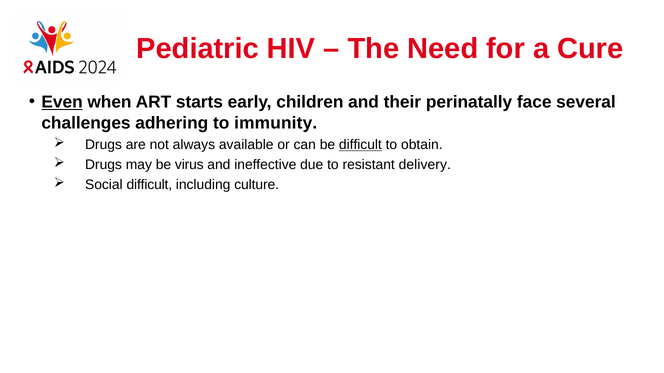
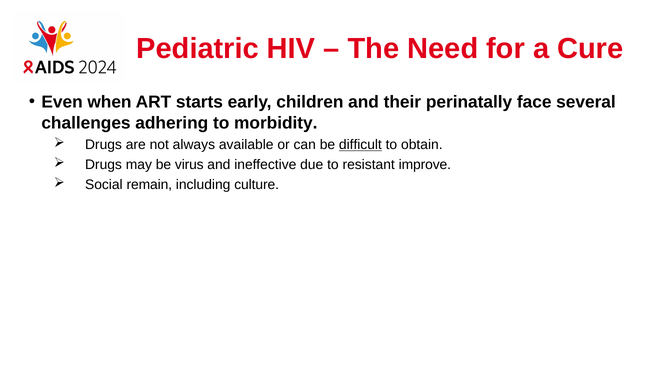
Even underline: present -> none (62, 102)
immunity: immunity -> morbidity (276, 123)
resistant delivery: delivery -> improve (425, 165)
Social difficult: difficult -> remain (149, 185)
